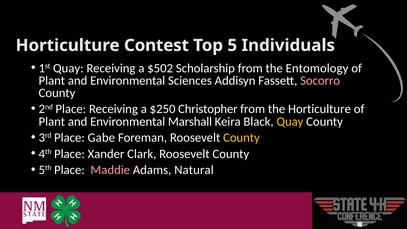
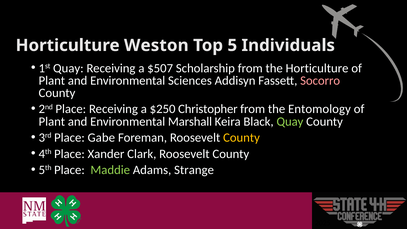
Contest: Contest -> Weston (156, 45)
$502: $502 -> $507 (160, 68)
the Entomology: Entomology -> Horticulture (317, 68)
the Horticulture: Horticulture -> Entomology (319, 109)
Quay colour: yellow -> light green (290, 121)
Maddie colour: pink -> light green (110, 170)
Natural: Natural -> Strange (194, 170)
